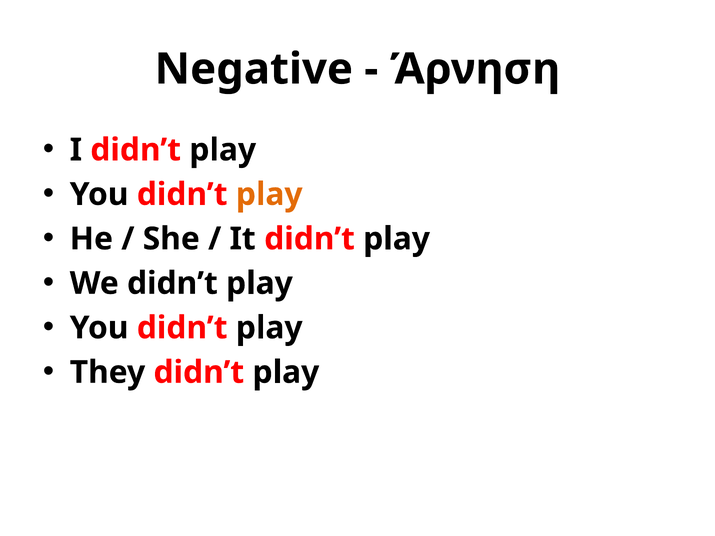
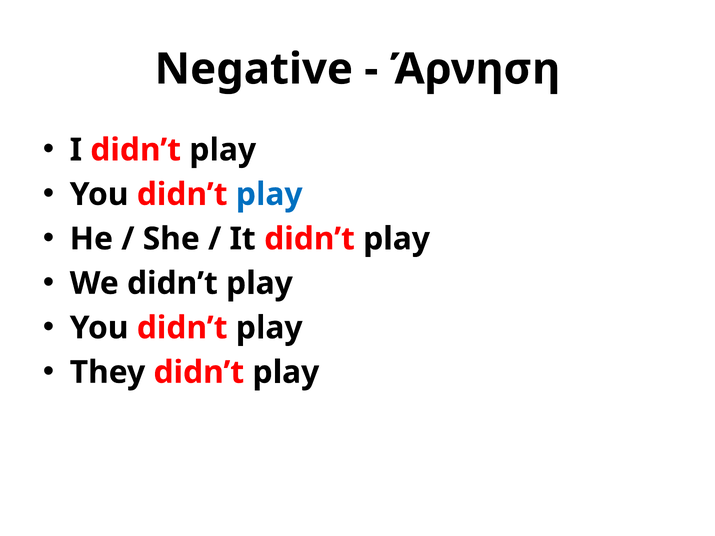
play colour: orange -> blue (269, 194)
